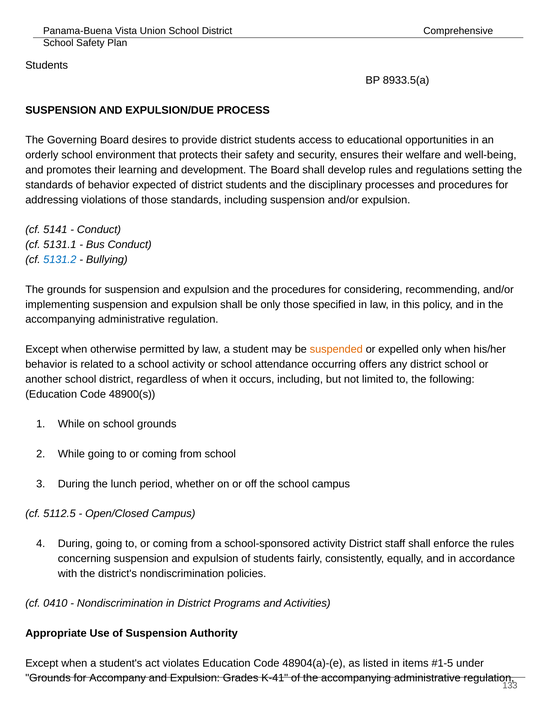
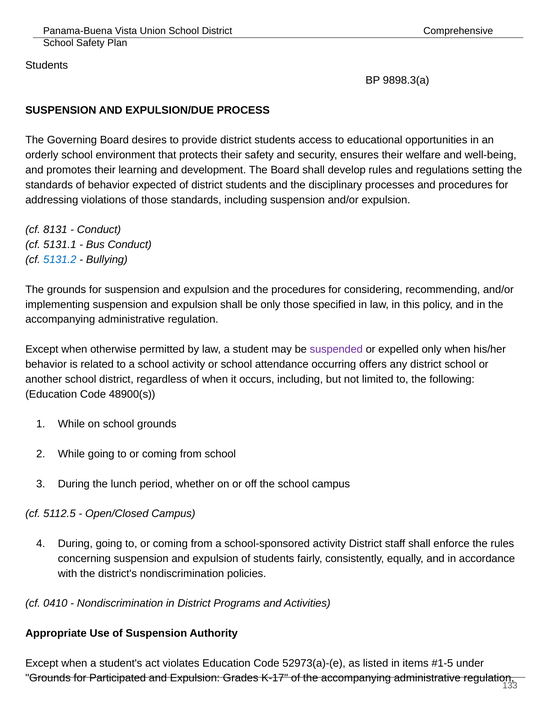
8933.5(a: 8933.5(a -> 9898.3(a (406, 80)
5141: 5141 -> 8131 (55, 230)
suspended colour: orange -> purple (336, 350)
48904(a)-(e: 48904(a)-(e -> 52973(a)-(e (314, 664)
Accompany: Accompany -> Participated (118, 679)
K-41: K-41 -> K-17 (275, 679)
